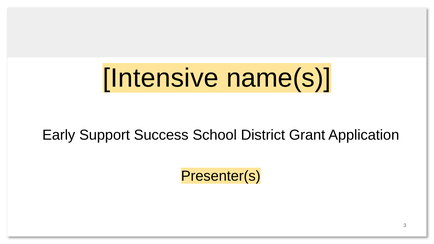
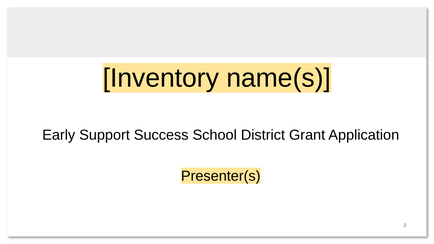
Intensive: Intensive -> Inventory (161, 78)
